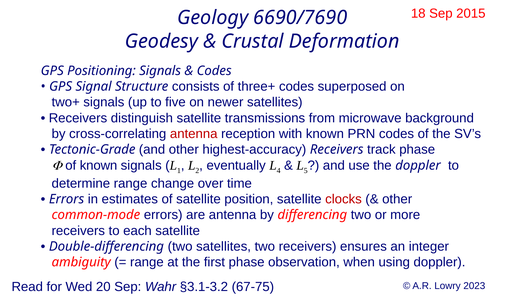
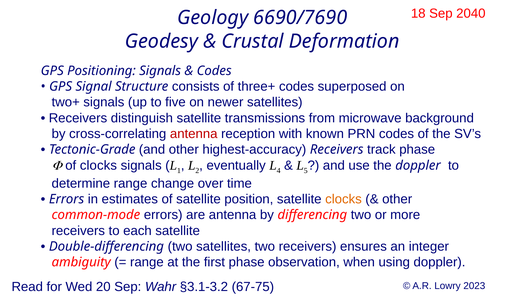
2015: 2015 -> 2040 (471, 13)
of known: known -> clocks (98, 165)
clocks colour: red -> orange (343, 199)
